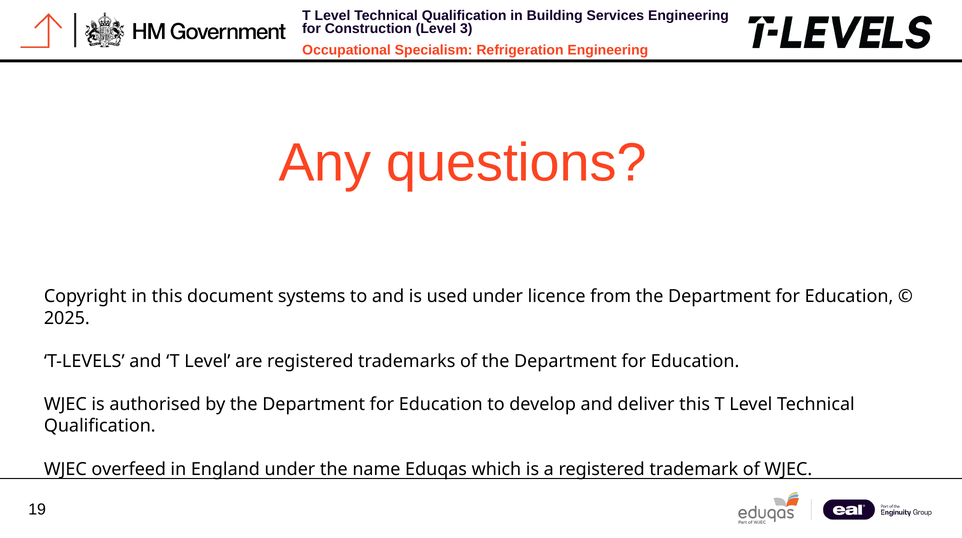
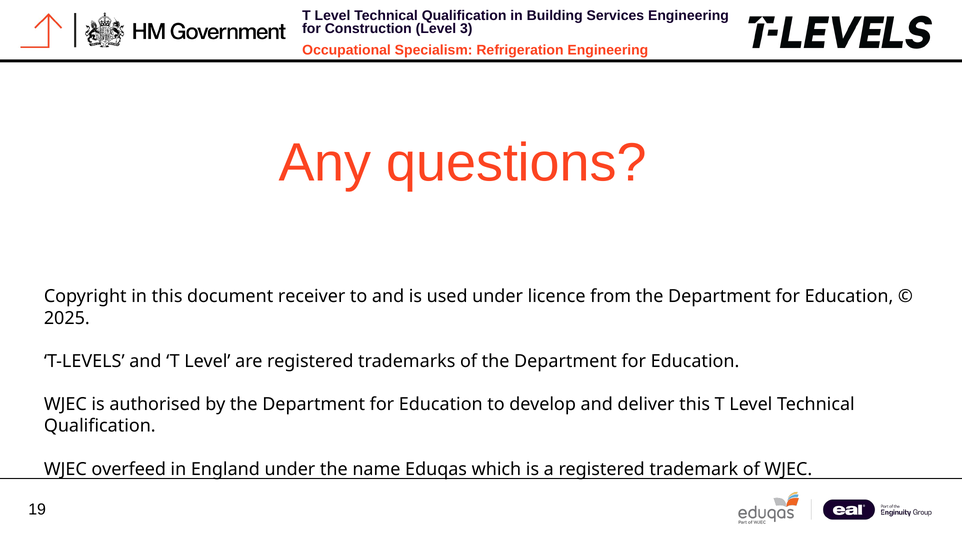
systems: systems -> receiver (312, 296)
